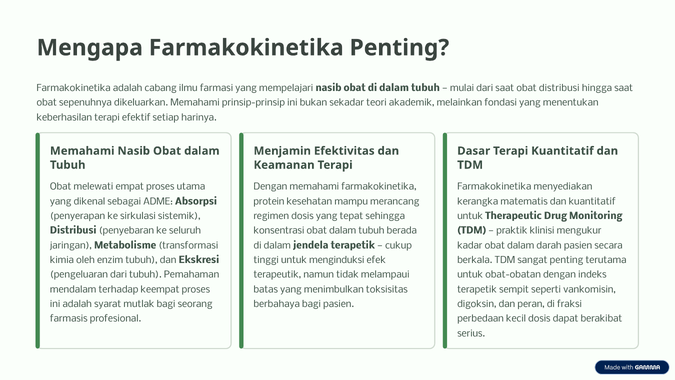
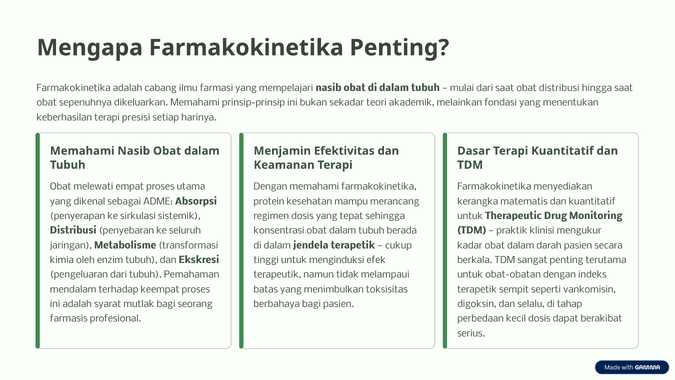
efektif: efektif -> presisi (136, 117)
peran: peran -> selalu (531, 304)
fraksi: fraksi -> tahap (570, 304)
